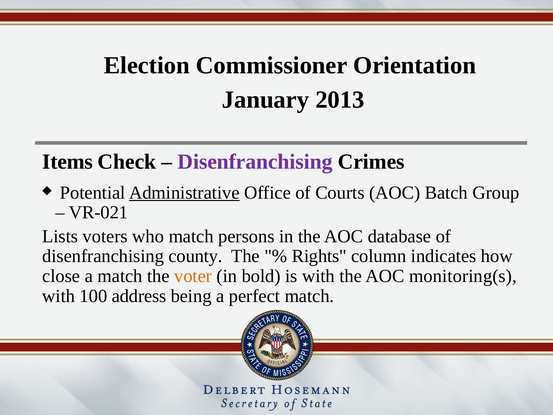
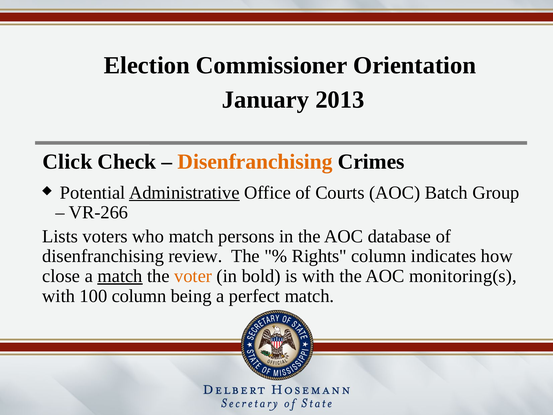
Items: Items -> Click (67, 162)
Disenfranchising colour: purple -> orange (255, 162)
VR-021: VR-021 -> VR-266 (99, 212)
county: county -> review (196, 256)
match underline: none -> present (120, 276)
100 address: address -> column (139, 296)
